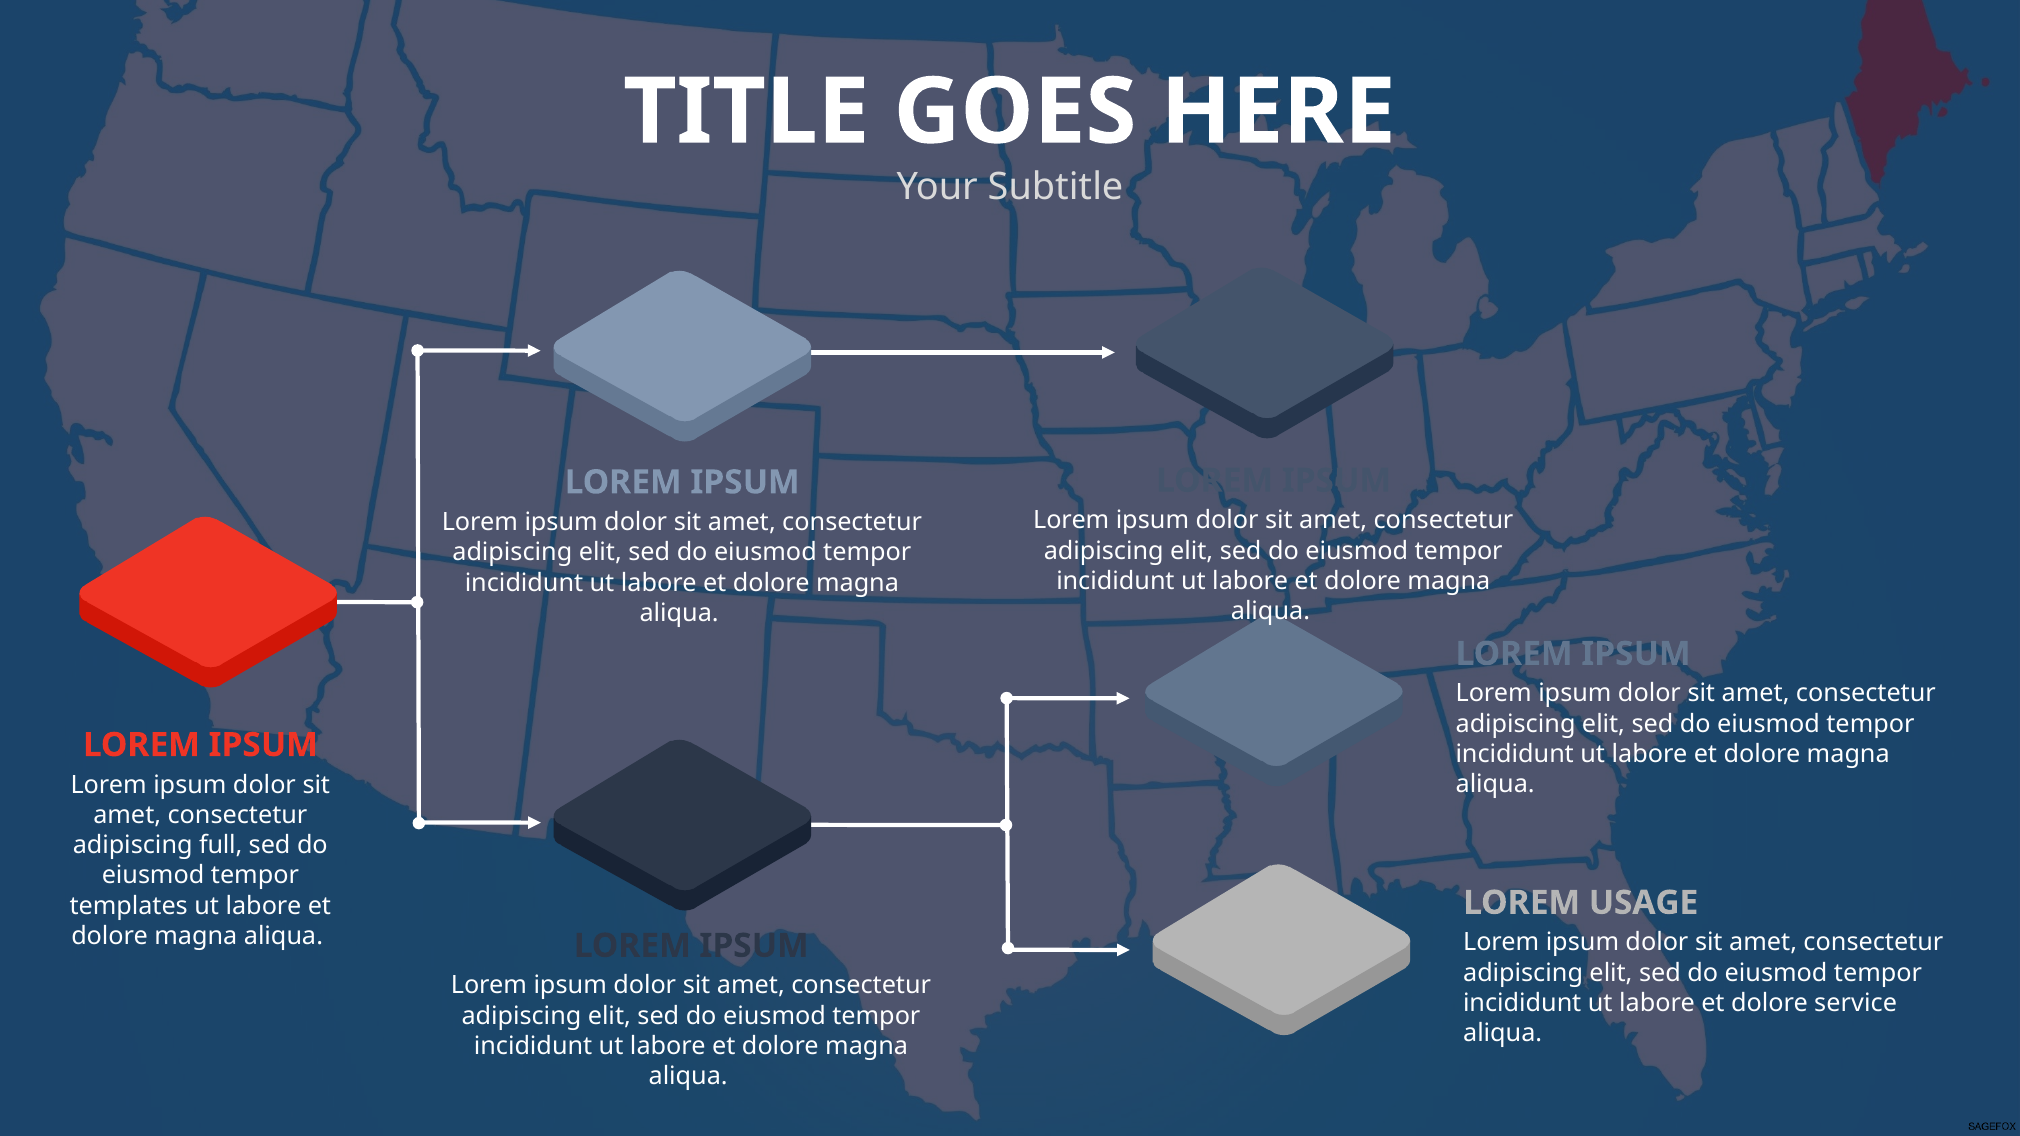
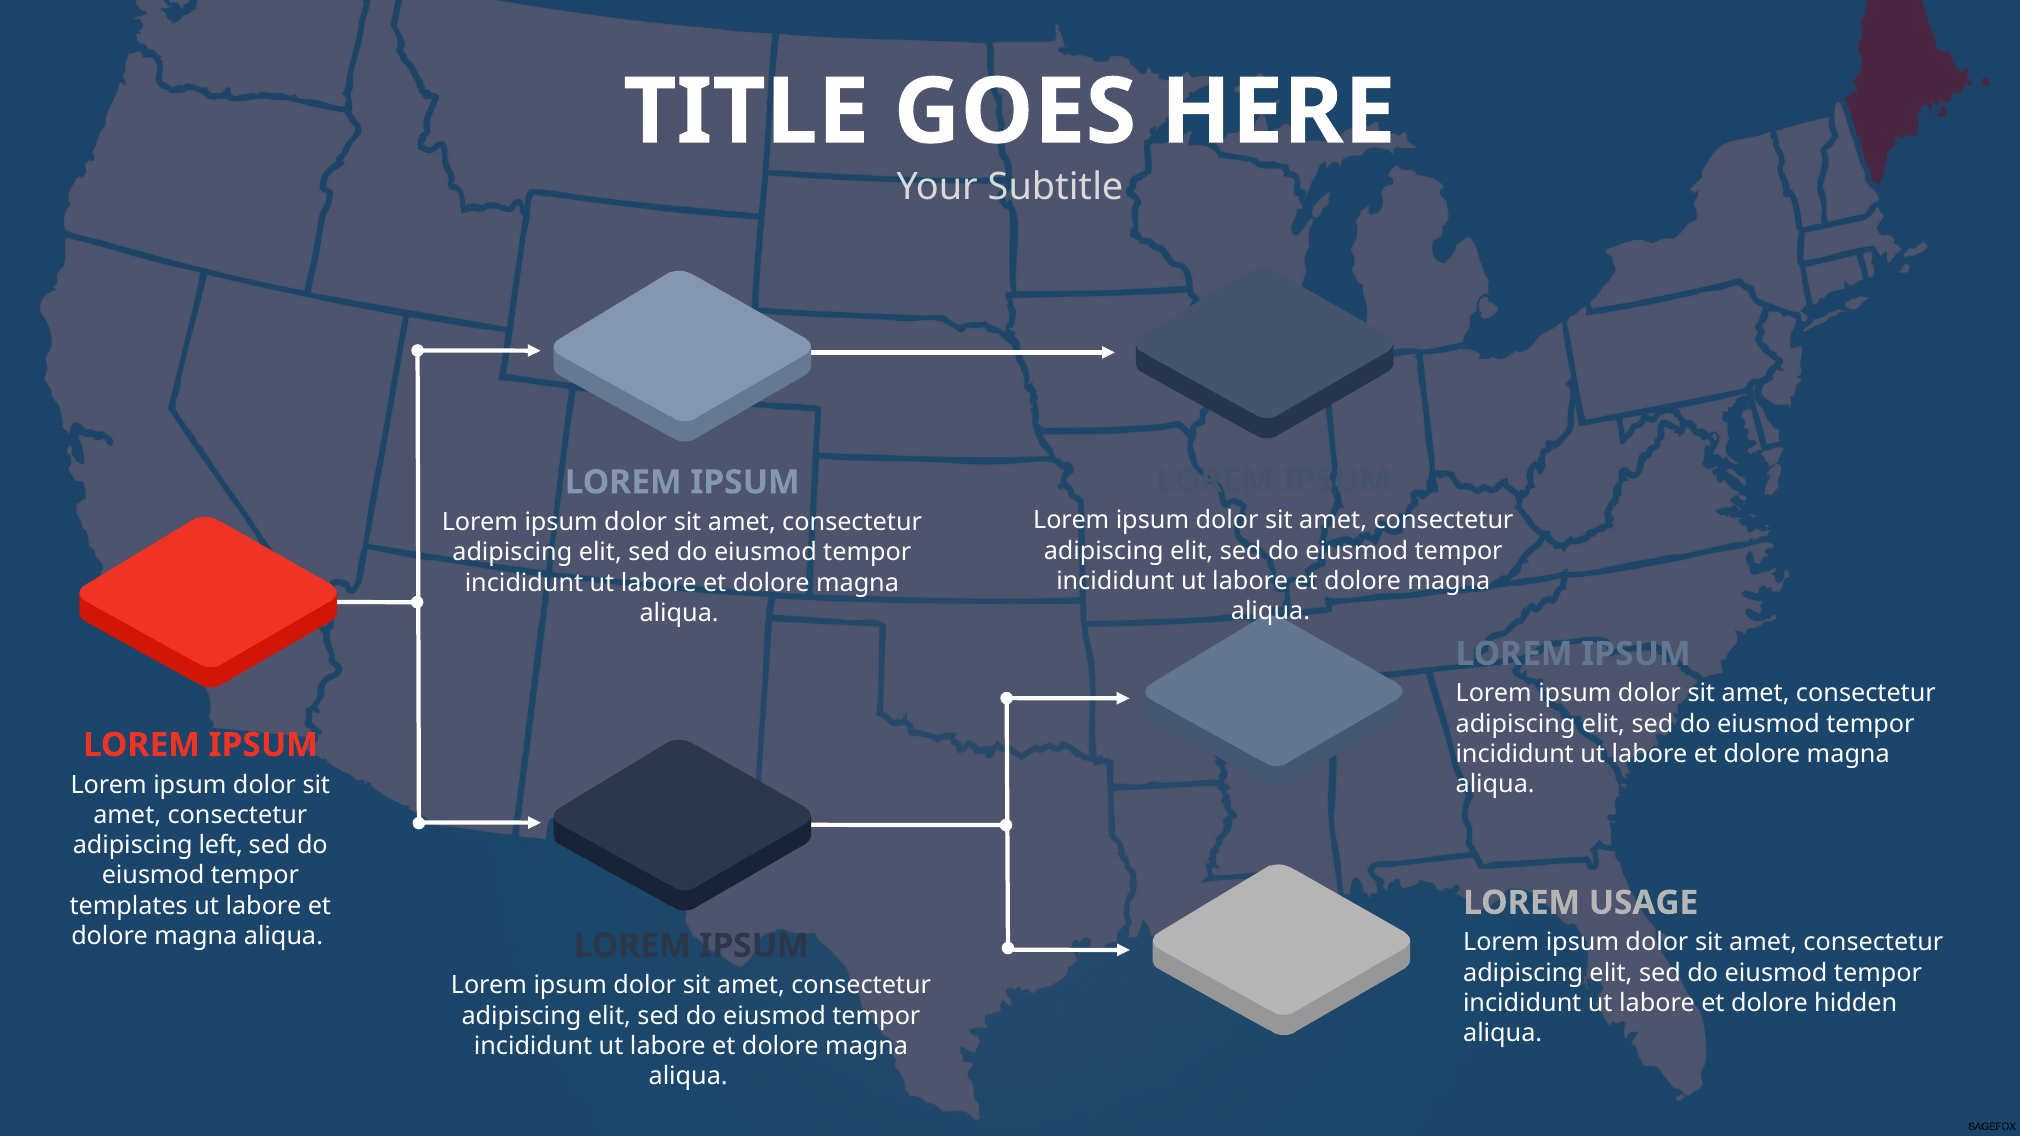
full: full -> left (221, 846)
service: service -> hidden (1856, 1003)
